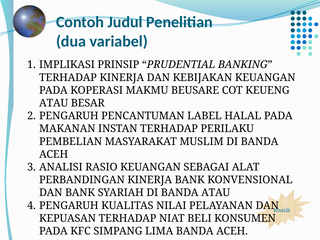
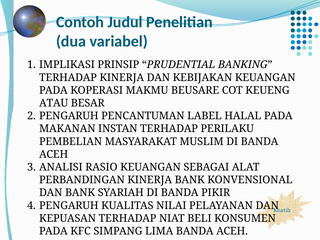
BANDA ATAU: ATAU -> PIKIR (216, 193)
